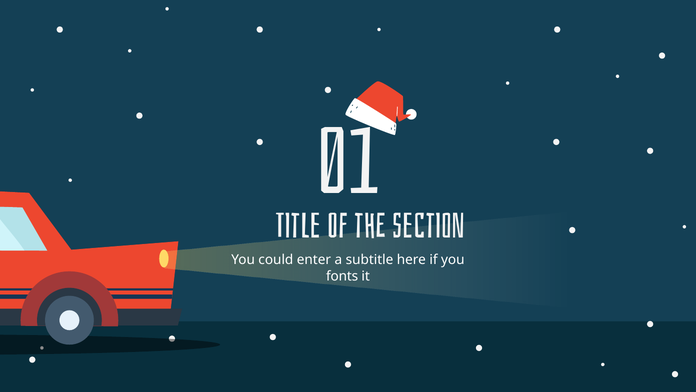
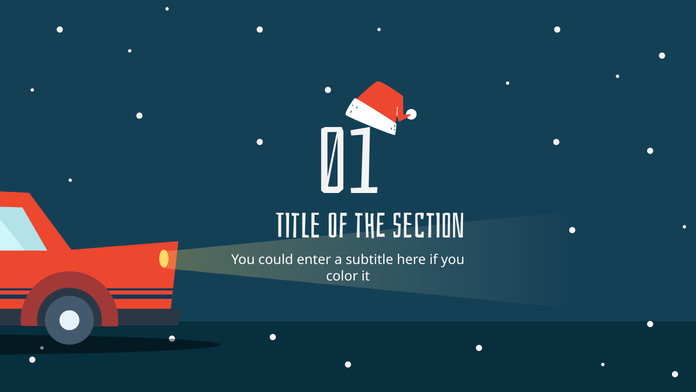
fonts: fonts -> color (342, 276)
